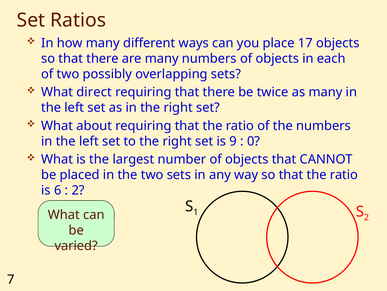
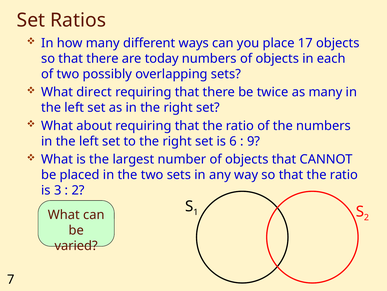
are many: many -> today (162, 58)
9: 9 -> 6 (233, 141)
0: 0 -> 9 (254, 141)
6: 6 -> 3 (58, 190)
